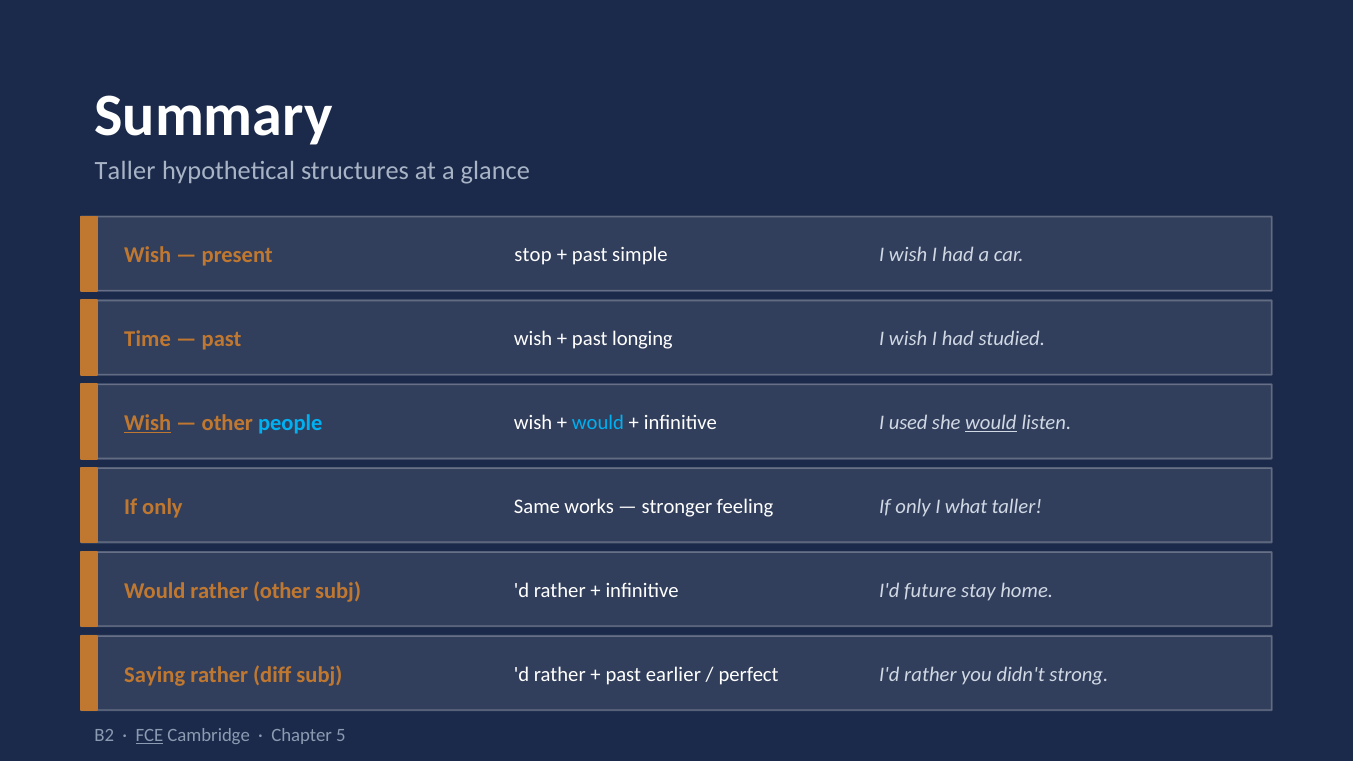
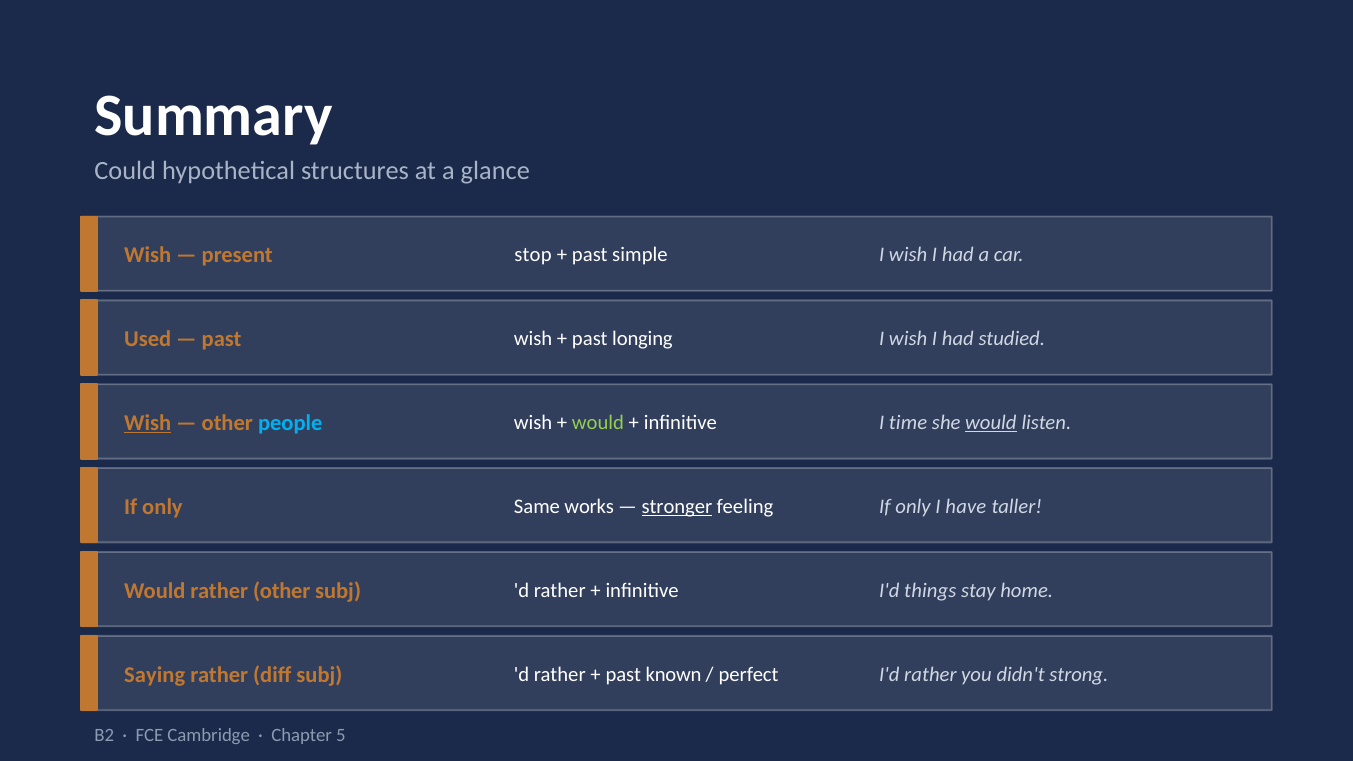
Taller: Taller -> Could (125, 171)
Time: Time -> Used (148, 339)
would colour: light blue -> light green (598, 423)
used: used -> time (908, 423)
stronger underline: none -> present (677, 507)
what: what -> have (966, 507)
future: future -> things (930, 591)
earlier: earlier -> known (674, 675)
FCE underline: present -> none (149, 735)
